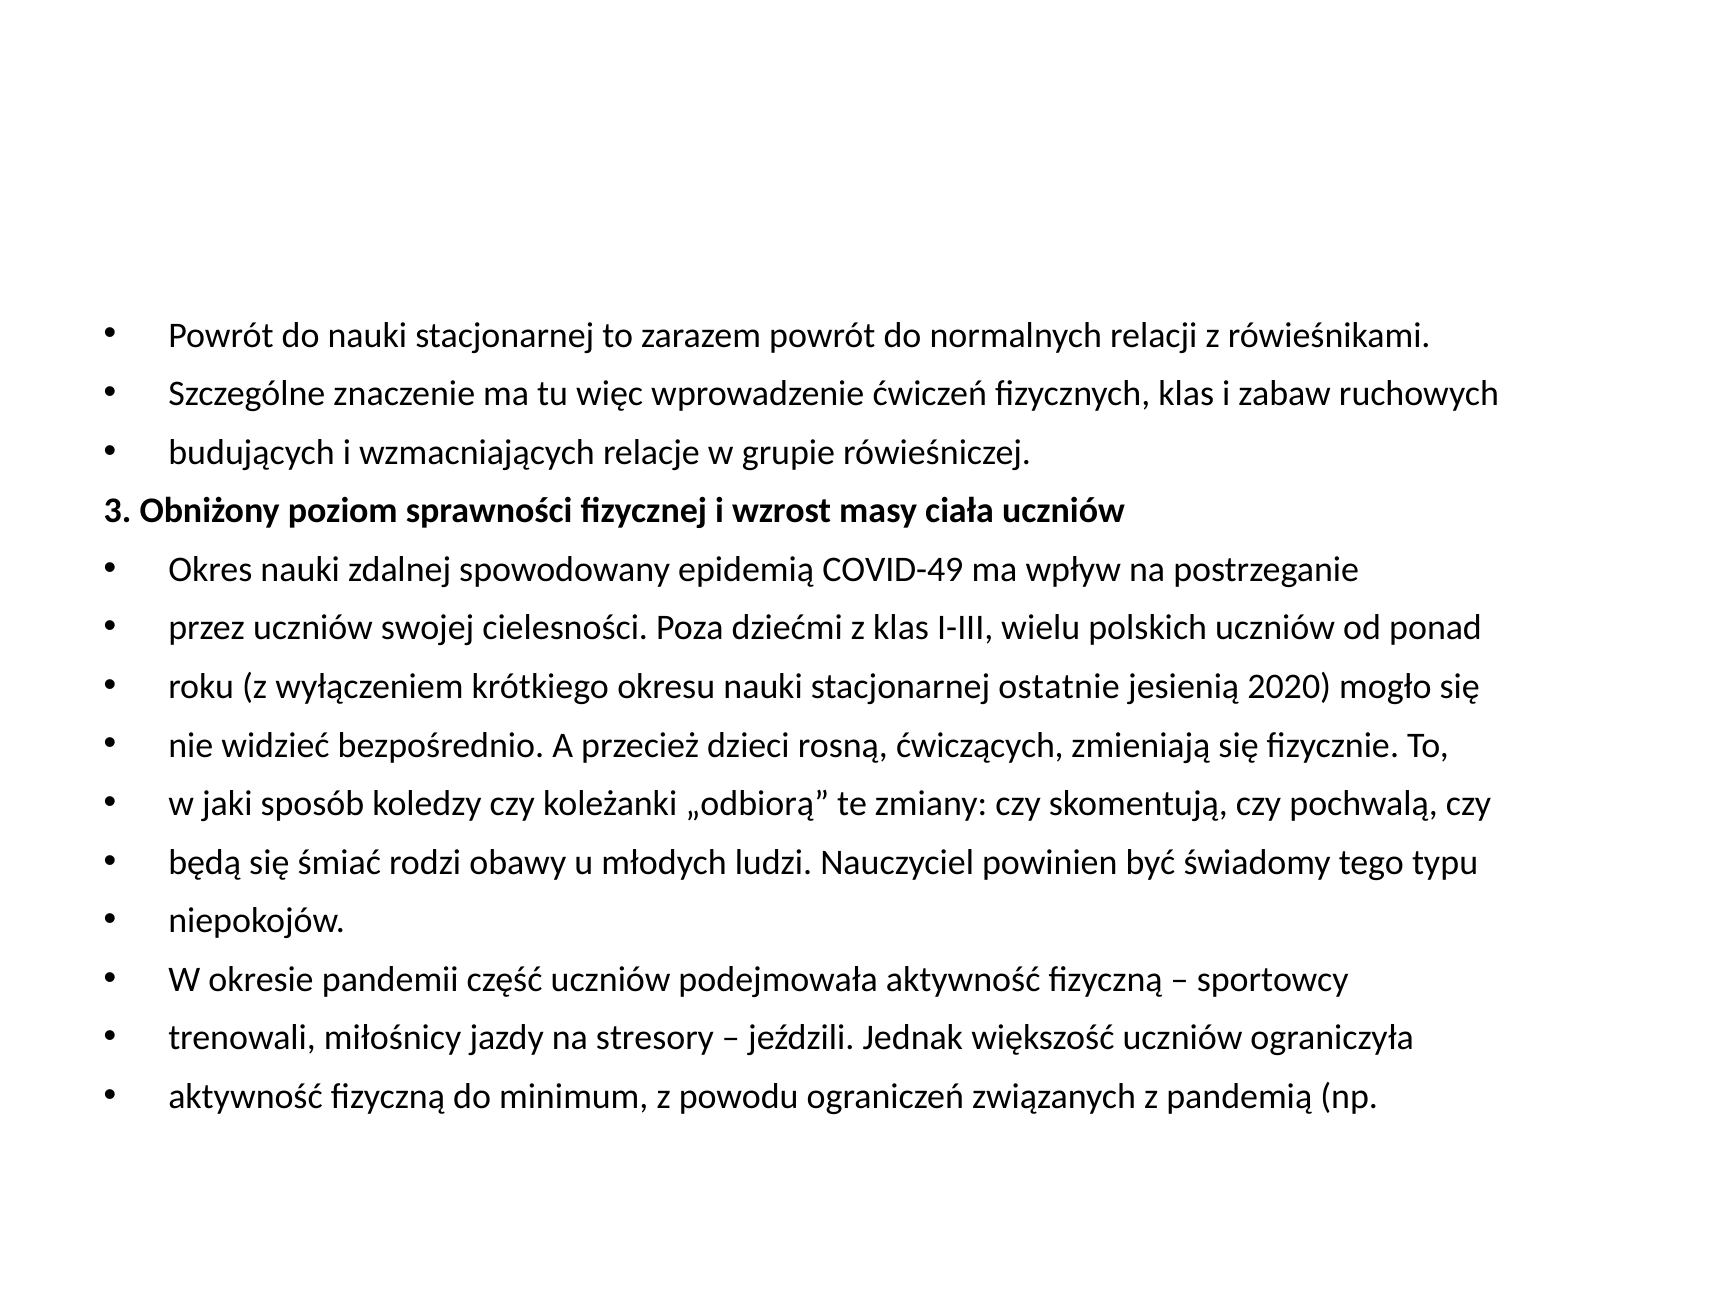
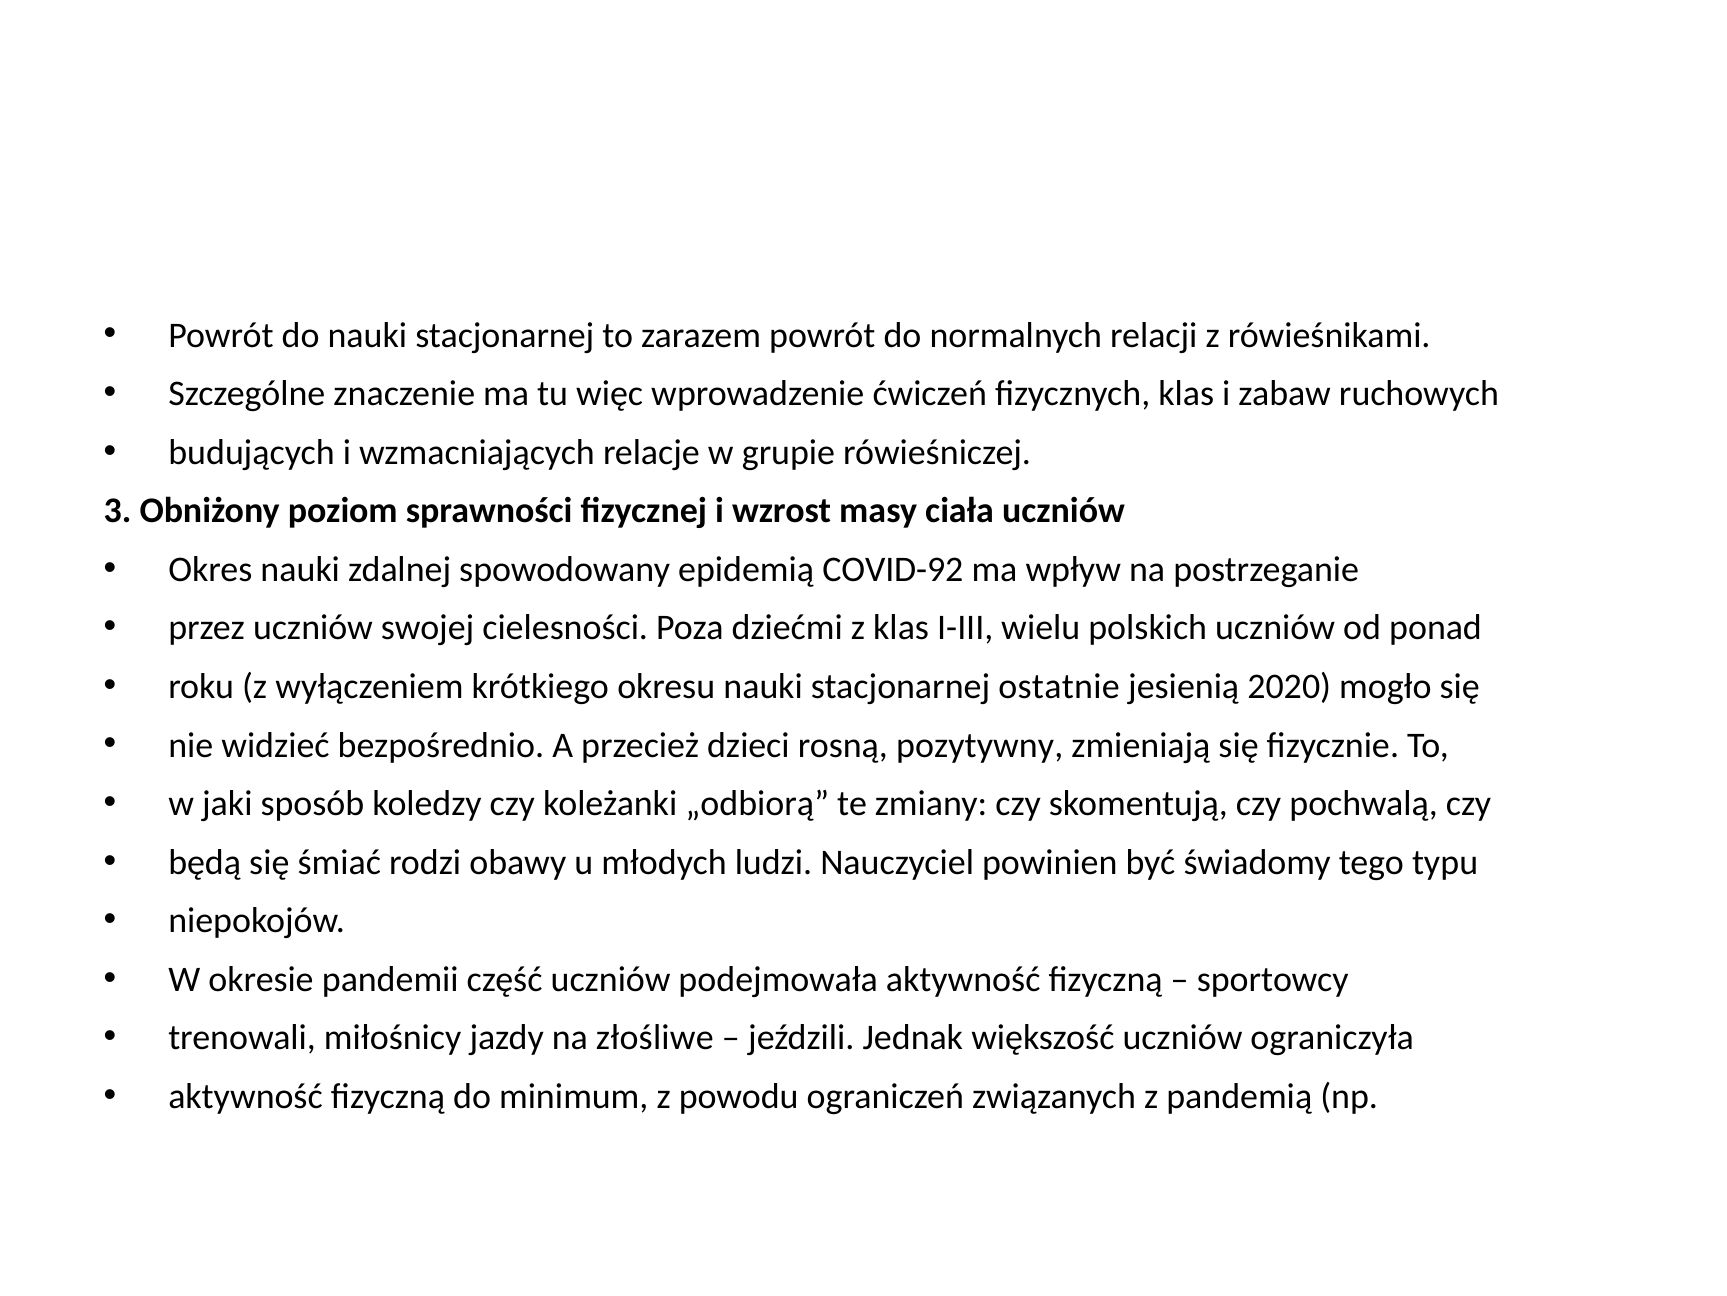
COVID-49: COVID-49 -> COVID-92 (893, 569)
ćwiczących: ćwiczących -> pozytywny (980, 745)
stresory: stresory -> złośliwe (655, 1037)
